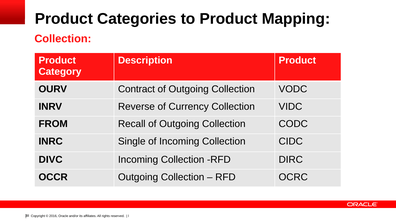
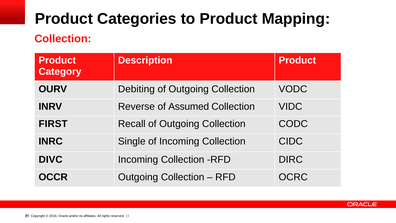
Contract: Contract -> Debiting (136, 89)
Currency: Currency -> Assumed (189, 106)
FROM: FROM -> FIRST (53, 124)
